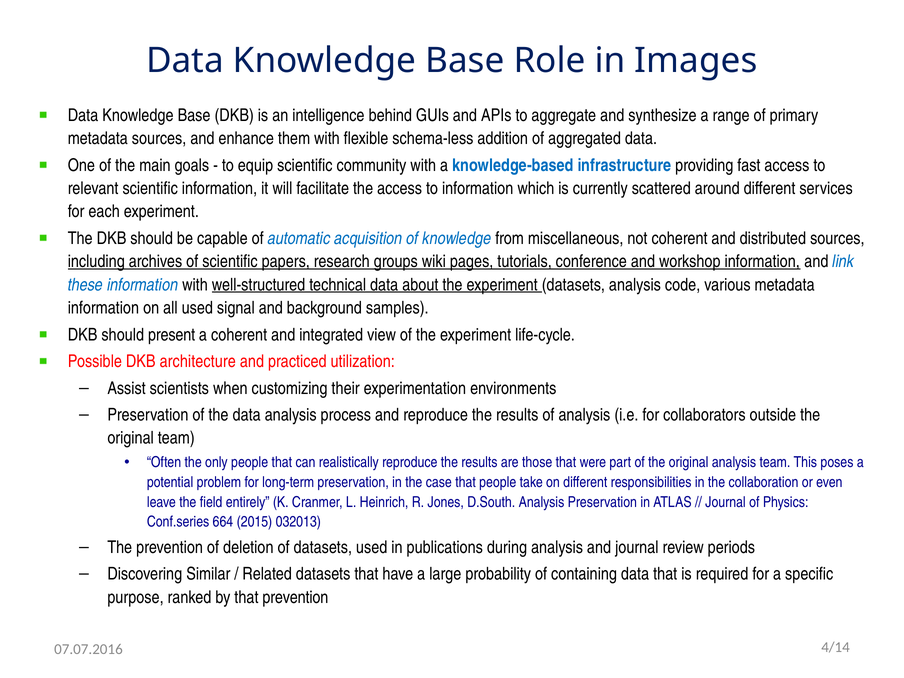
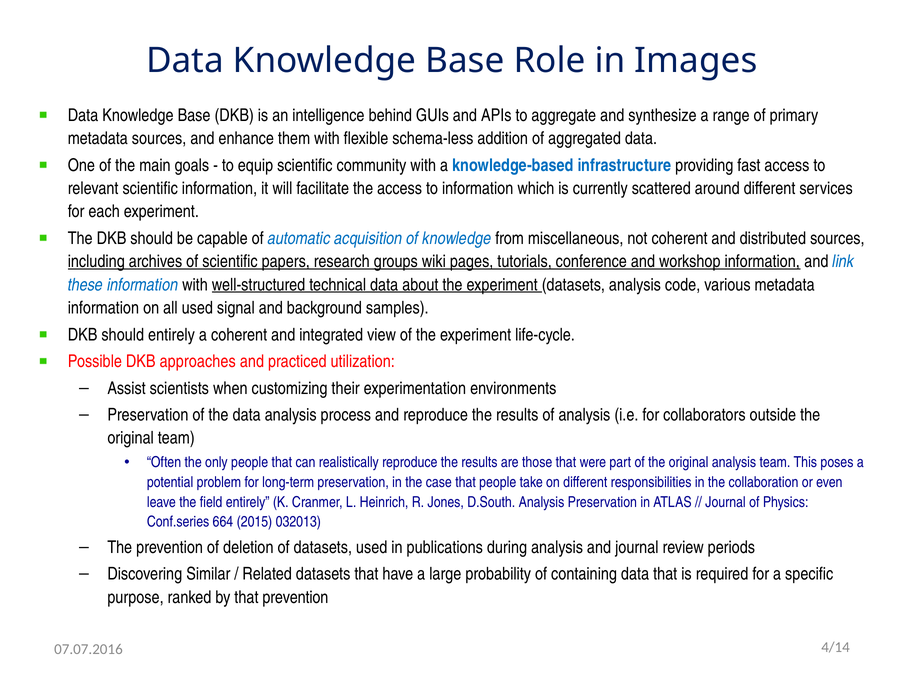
should present: present -> entirely (172, 335)
architecture: architecture -> approaches (198, 361)
